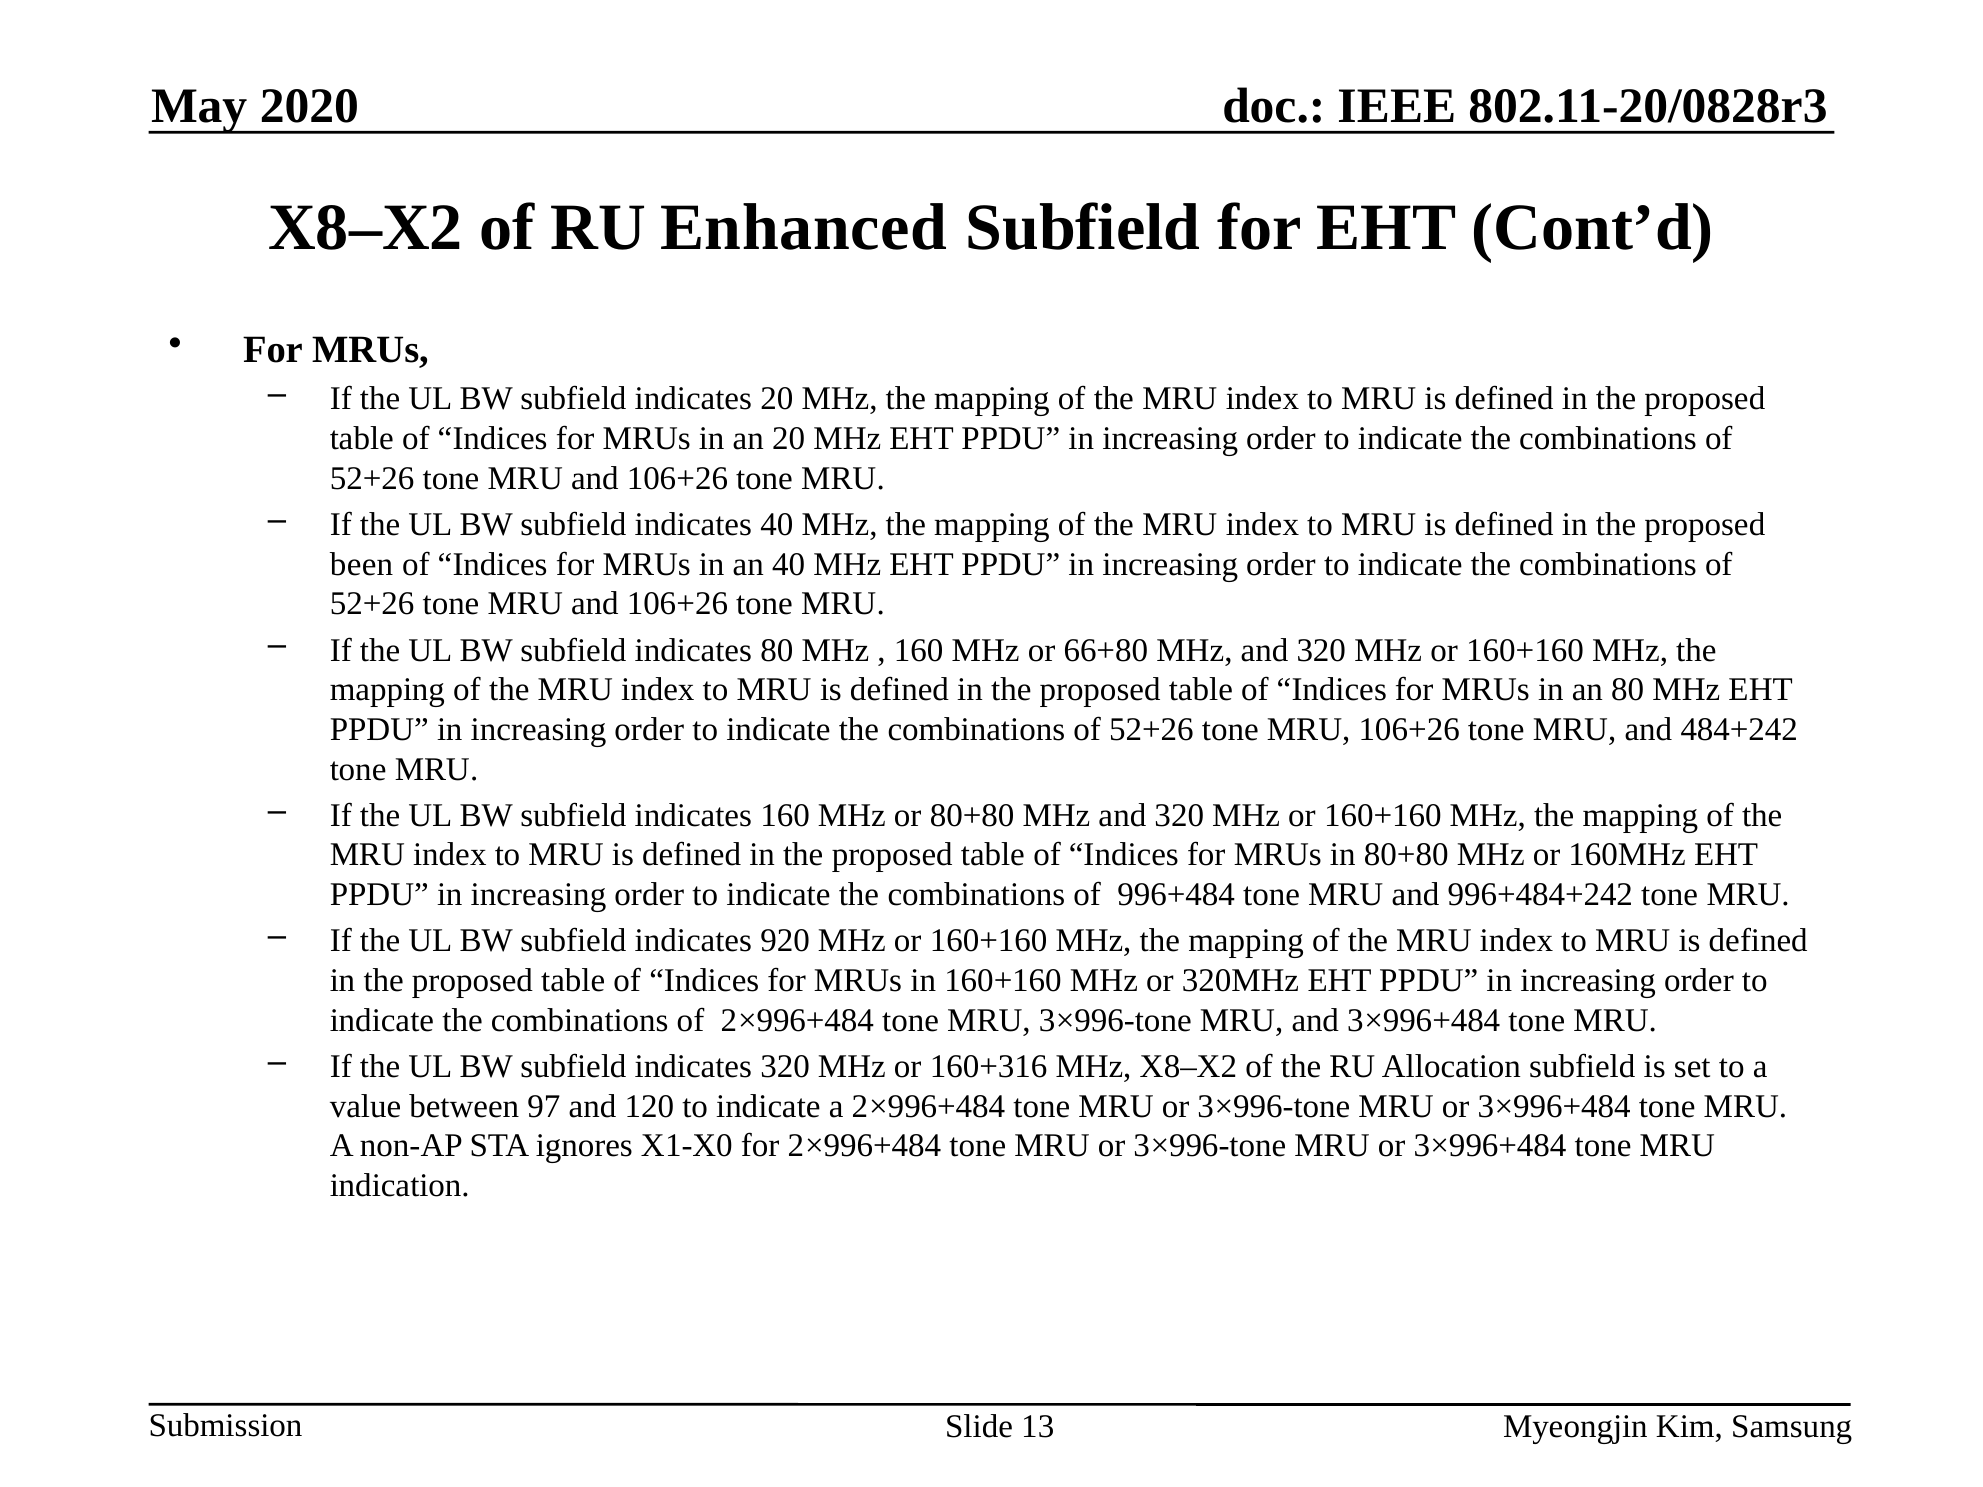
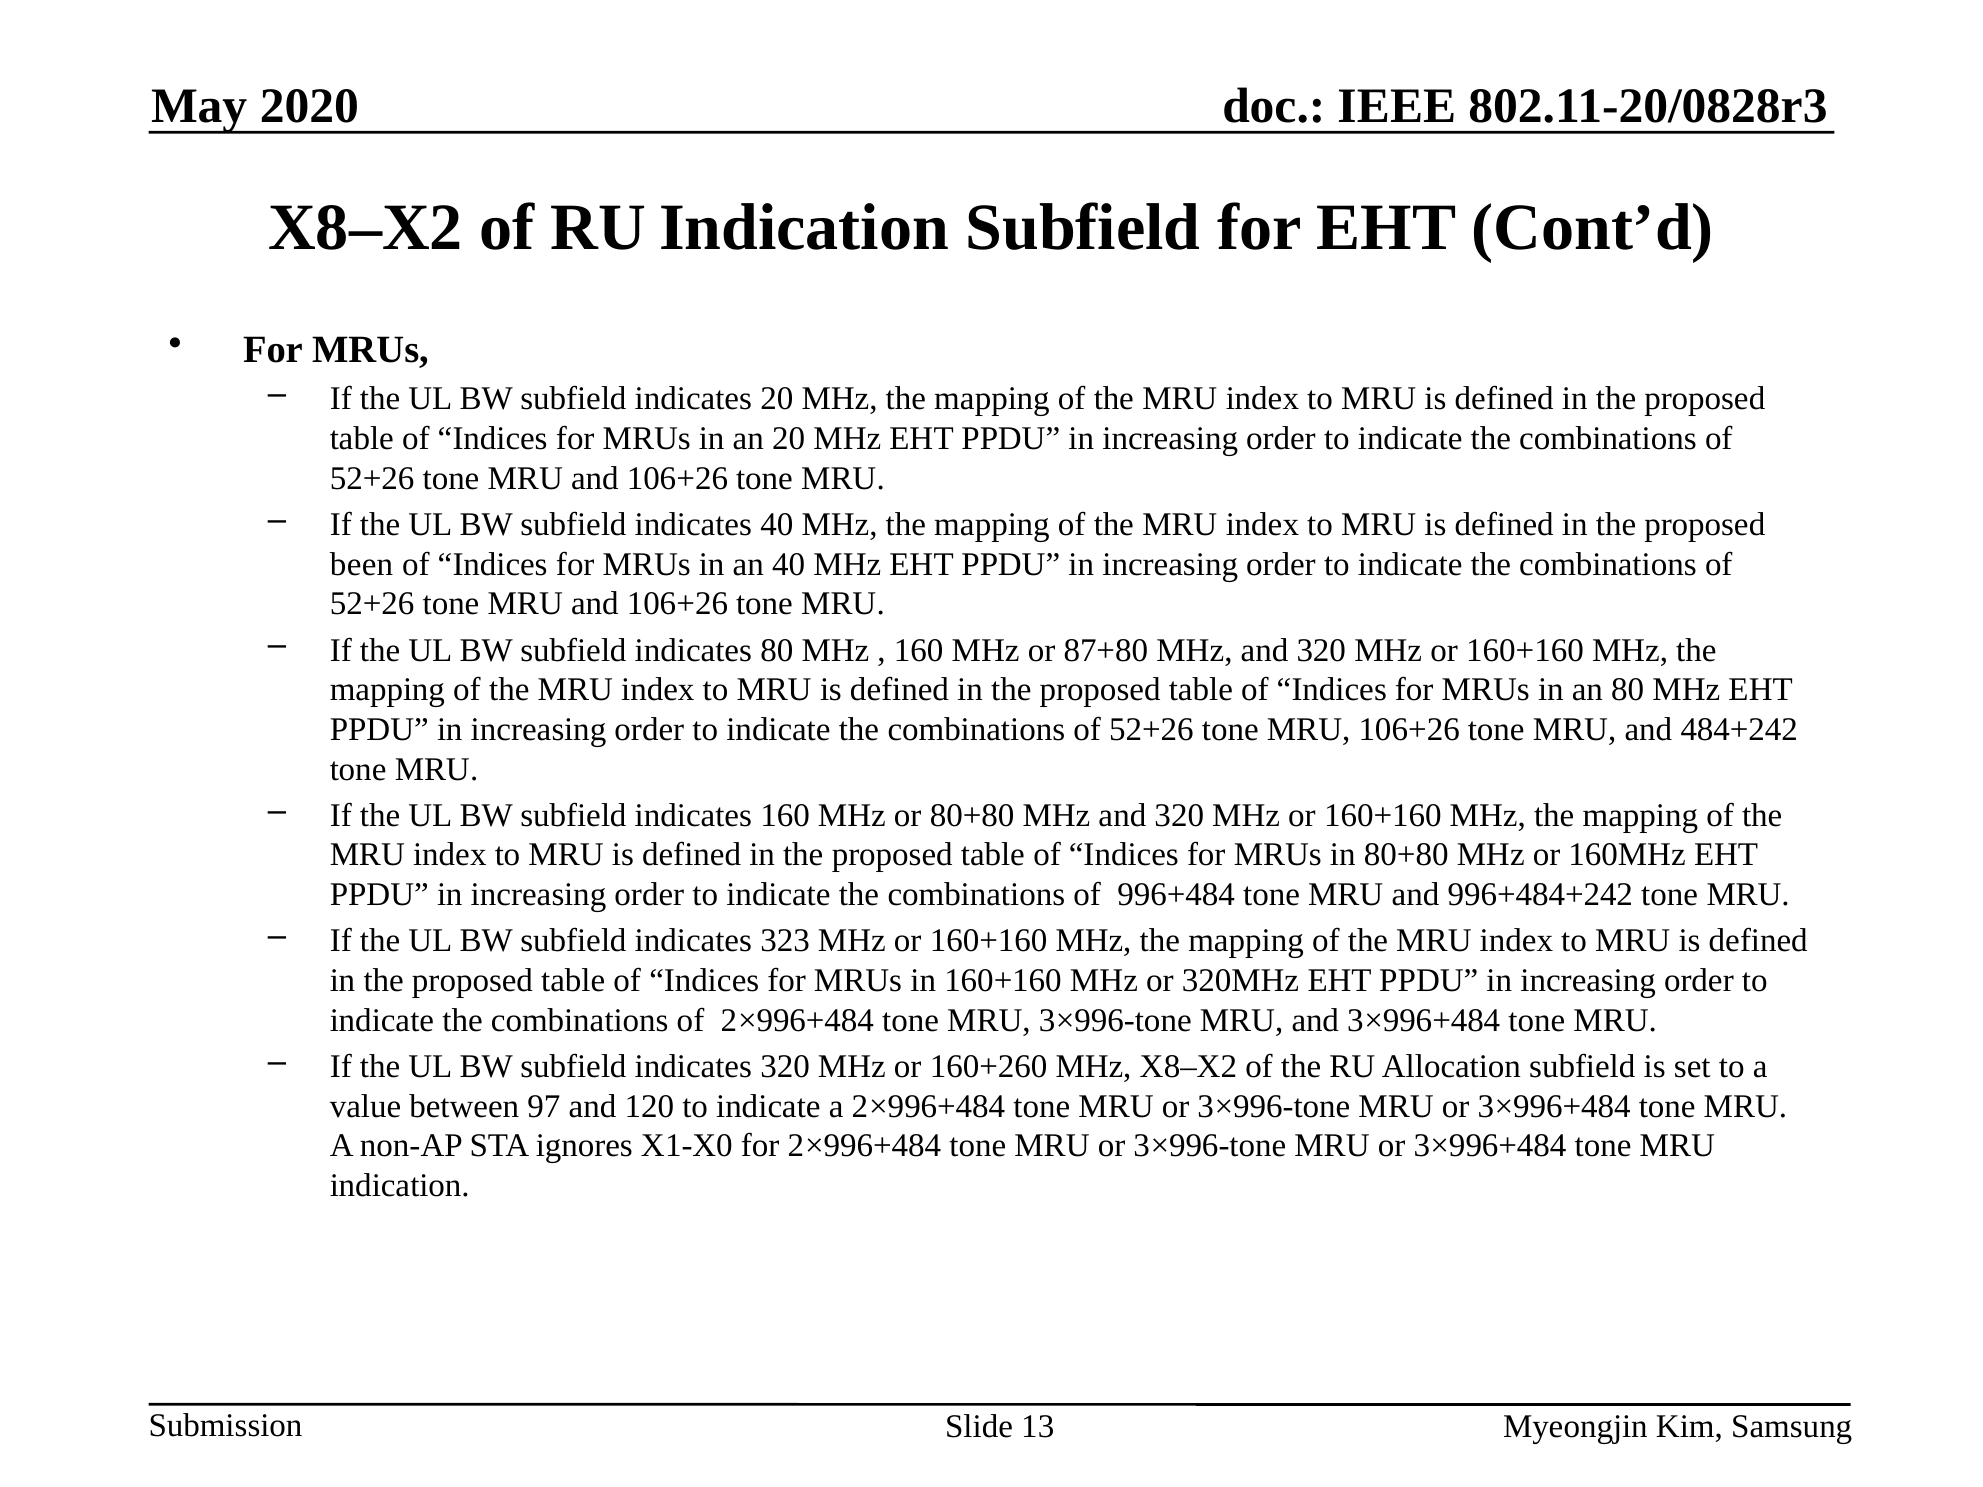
RU Enhanced: Enhanced -> Indication (804, 228)
66+80: 66+80 -> 87+80 (1106, 650)
920: 920 -> 323 (785, 941)
160+316: 160+316 -> 160+260 (989, 1067)
